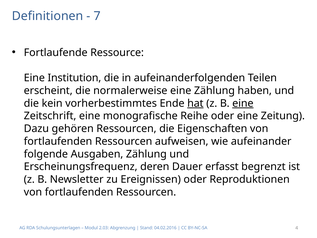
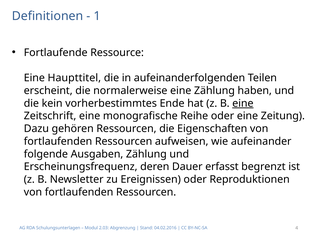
7: 7 -> 1 (97, 16)
Institution: Institution -> Haupttitel (74, 78)
hat underline: present -> none (195, 103)
